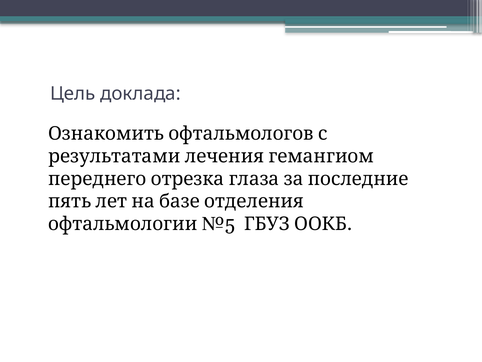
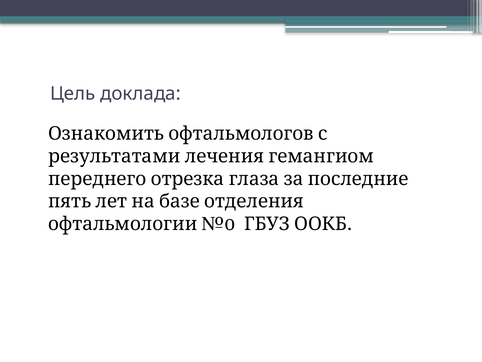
№5: №5 -> №0 (219, 224)
